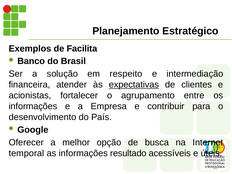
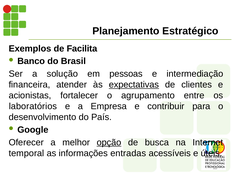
respeito: respeito -> pessoas (126, 74)
informações: informações -> laboratórios (33, 106)
opção underline: none -> present (109, 142)
resultado: resultado -> entradas (128, 153)
